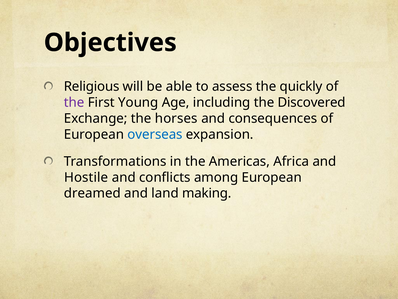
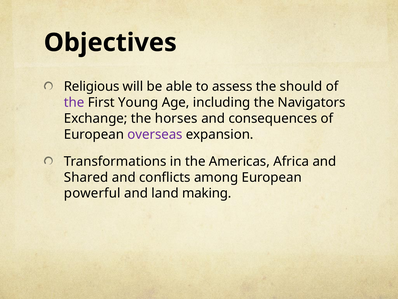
quickly: quickly -> should (301, 86)
Discovered: Discovered -> Navigators (312, 102)
overseas colour: blue -> purple (155, 134)
Hostile: Hostile -> Shared (86, 177)
dreamed: dreamed -> powerful (92, 193)
